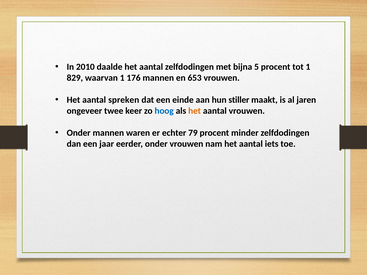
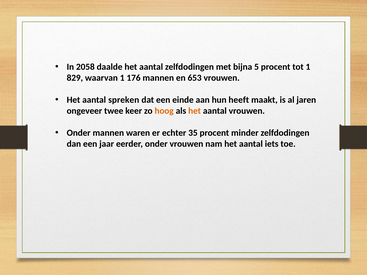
2010: 2010 -> 2058 (85, 67)
stiller: stiller -> heeft (239, 100)
hoog colour: blue -> orange (164, 111)
79: 79 -> 35 (193, 133)
